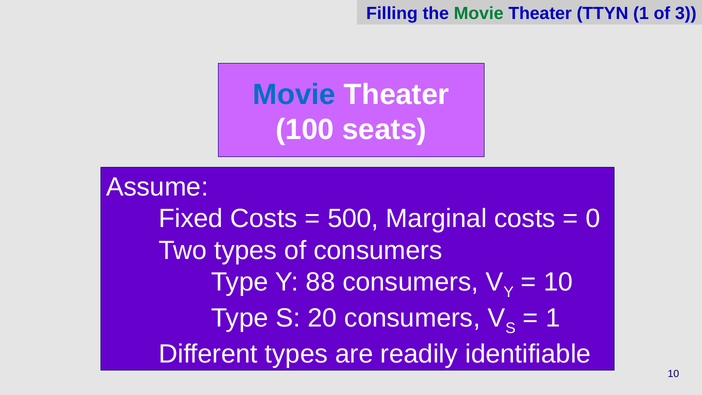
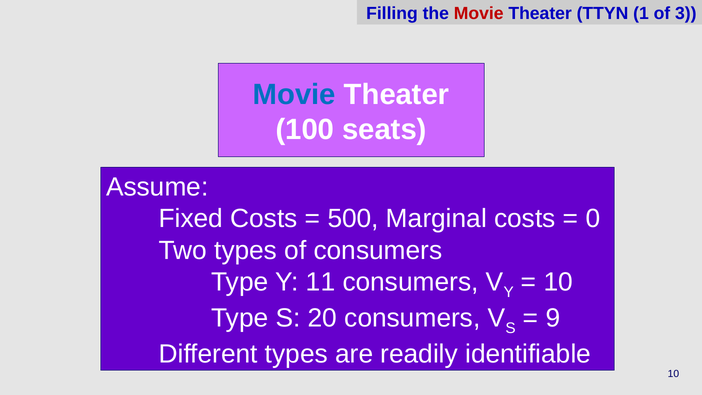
Movie colour: green -> red (479, 13)
88: 88 -> 11 (321, 282)
1: 1 -> 9 (553, 318)
